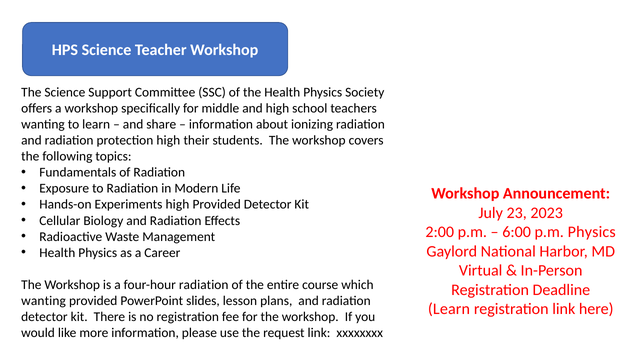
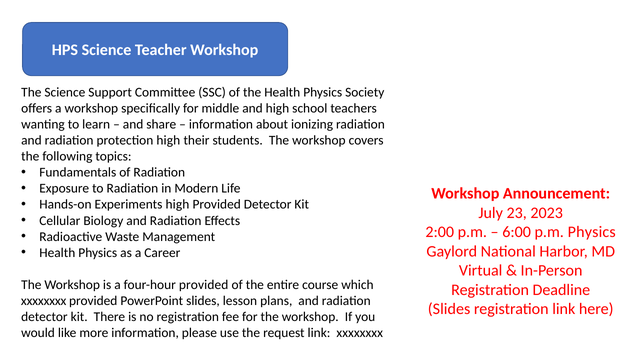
four-hour radiation: radiation -> provided (204, 285)
wanting: wanting -> xxxxxxxx (44, 301)
Learn: Learn -> Slides (449, 309)
